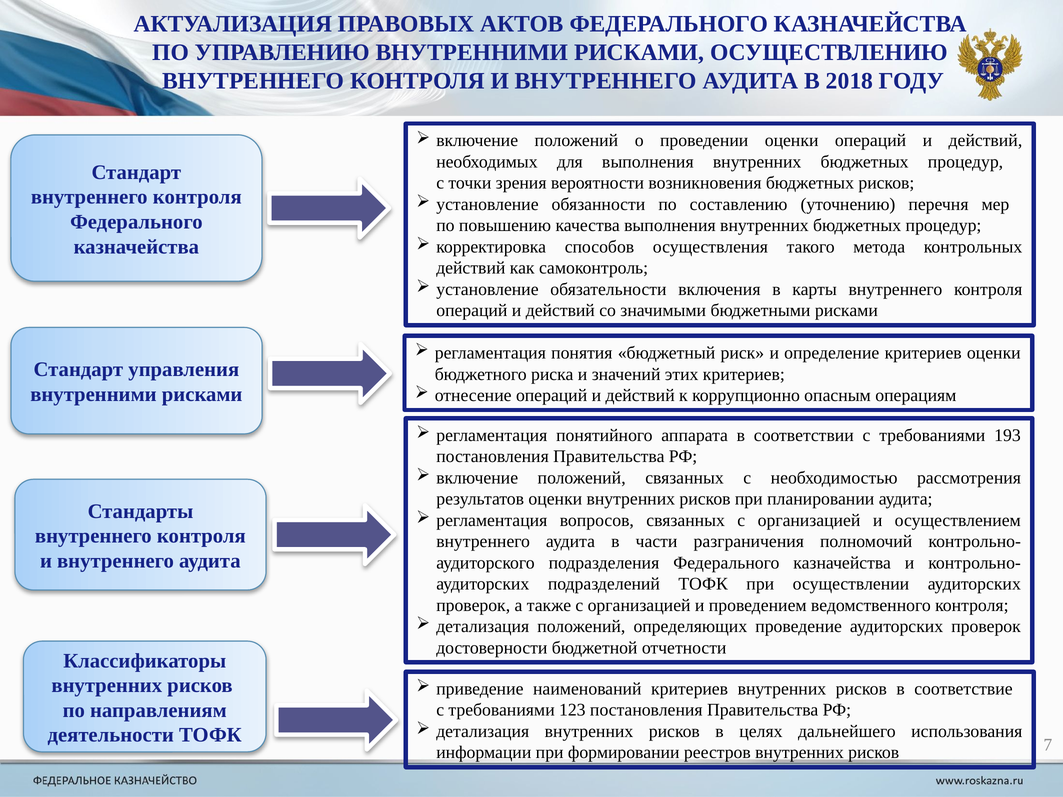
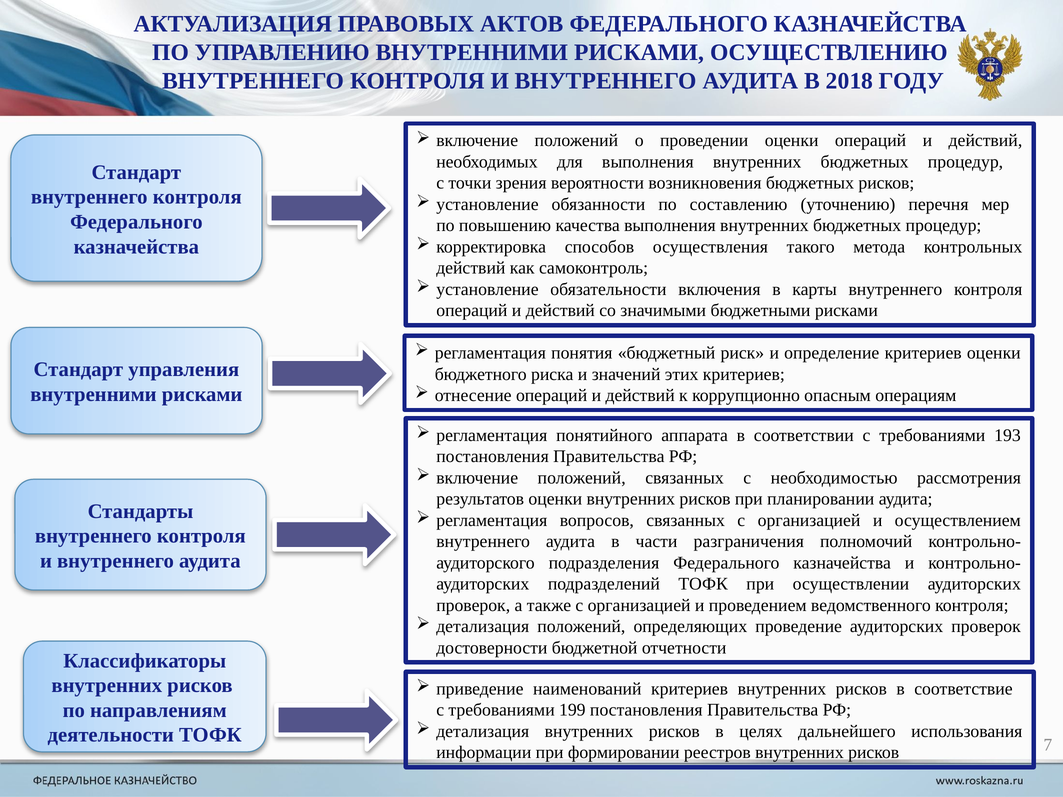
123: 123 -> 199 (572, 710)
